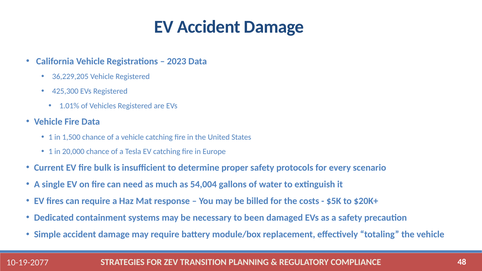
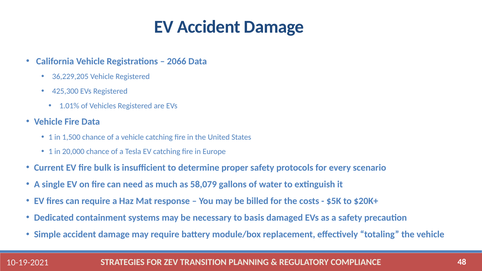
2023: 2023 -> 2066 (177, 61)
54,004: 54,004 -> 58,079 (203, 184)
been: been -> basis (254, 218)
10-19-2077: 10-19-2077 -> 10-19-2021 (27, 263)
